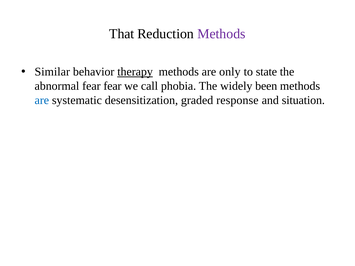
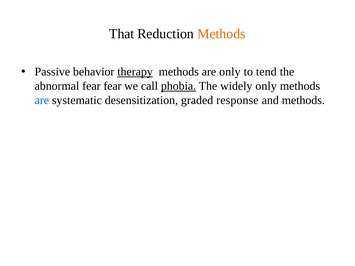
Methods colour: purple -> orange (221, 34)
Similar: Similar -> Passive (52, 72)
state: state -> tend (266, 72)
phobia underline: none -> present (179, 86)
widely been: been -> only (266, 86)
and situation: situation -> methods (303, 100)
